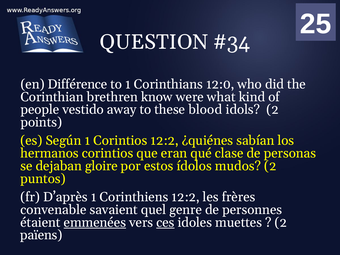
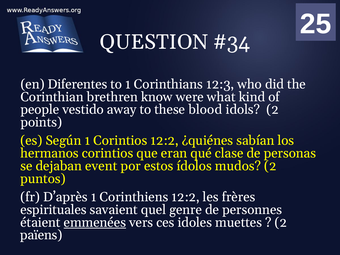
Différence: Différence -> Diferentes (77, 84)
12:0: 12:0 -> 12:3 (220, 84)
gloire: gloire -> event (101, 166)
convenable: convenable -> espirituales (53, 210)
ces underline: present -> none (165, 222)
